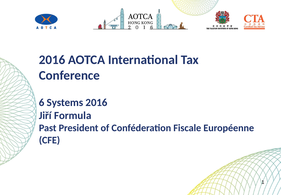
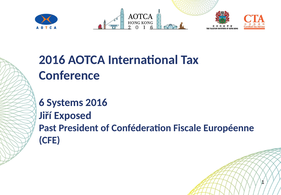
Formula: Formula -> Exposed (73, 115)
